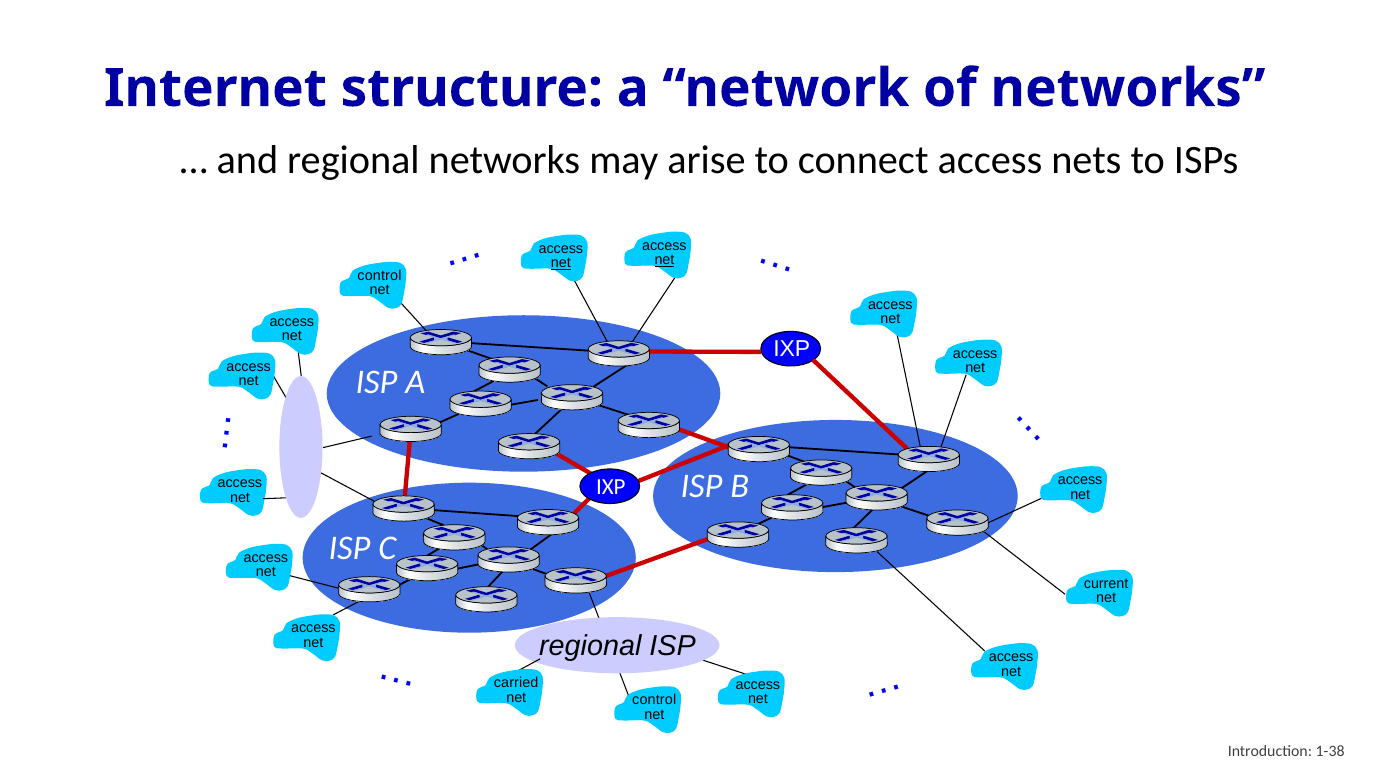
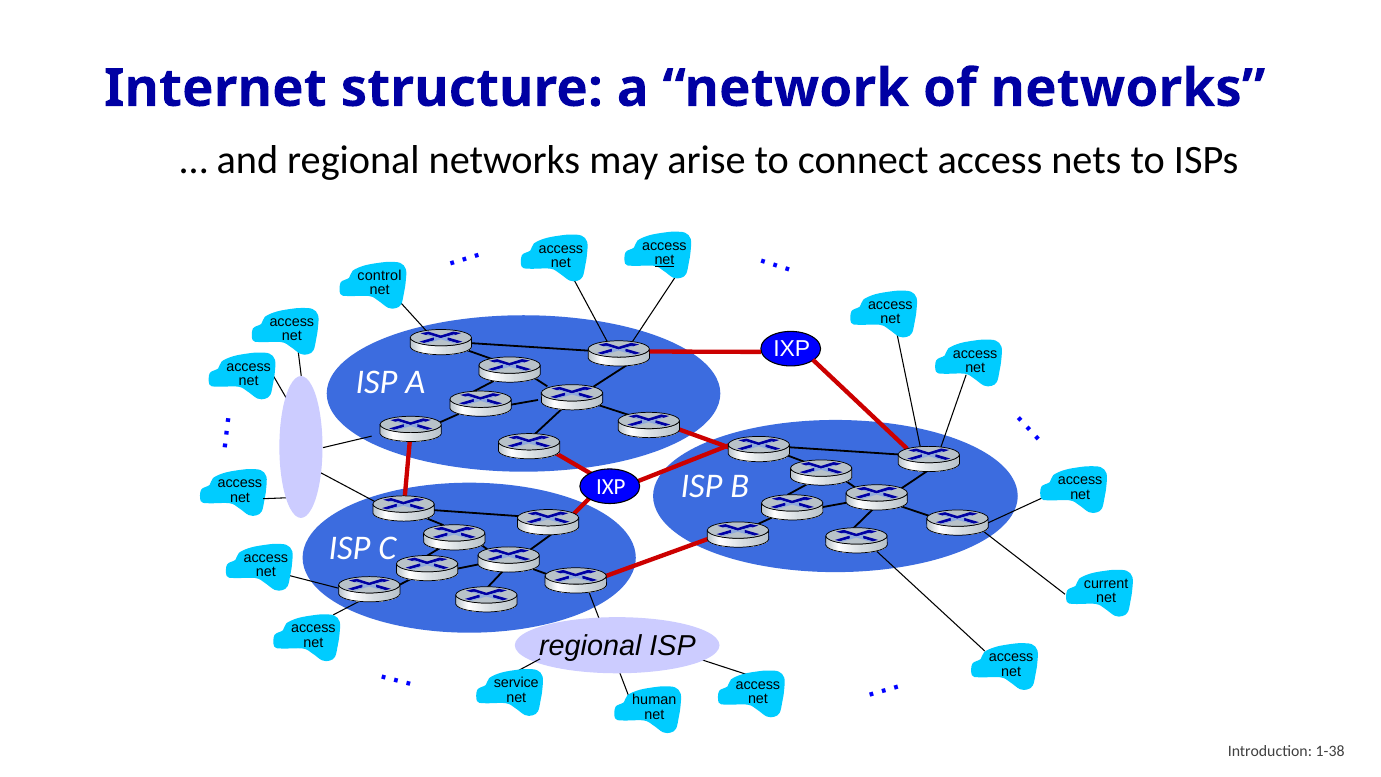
net underline: present -> none (561, 263)
carried: carried -> service (516, 683)
net control: control -> human (654, 700)
